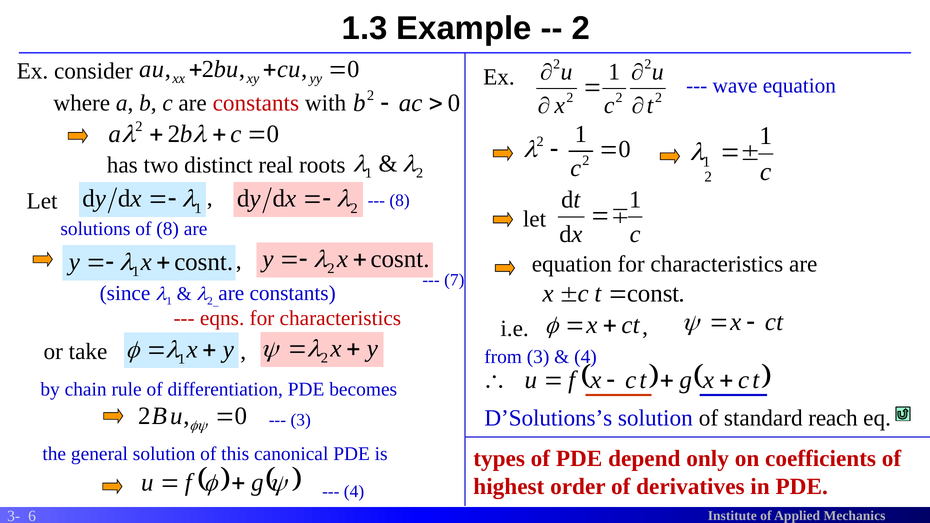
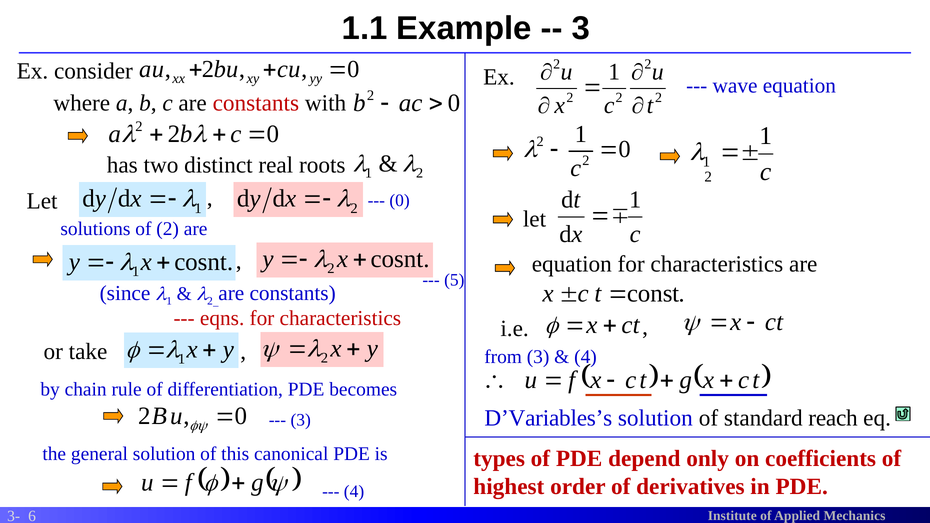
1.3: 1.3 -> 1.1 (365, 28)
2: 2 -> 3 (581, 28)
8: 8 -> 0 (400, 201)
of 8: 8 -> 2 (168, 229)
7: 7 -> 5 (454, 280)
D’Solutions’s: D’Solutions’s -> D’Variables’s (548, 418)
